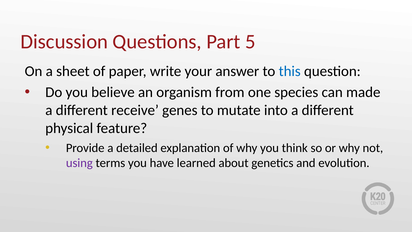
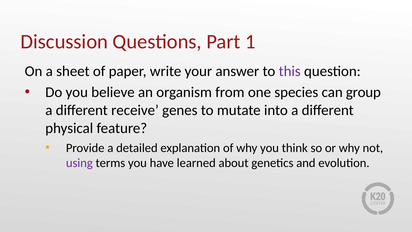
5: 5 -> 1 (250, 42)
this colour: blue -> purple (290, 71)
made: made -> group (363, 92)
